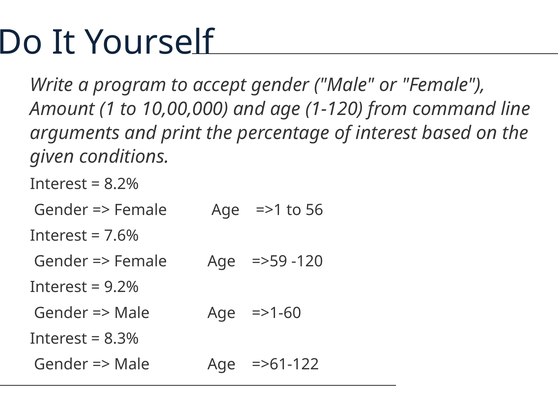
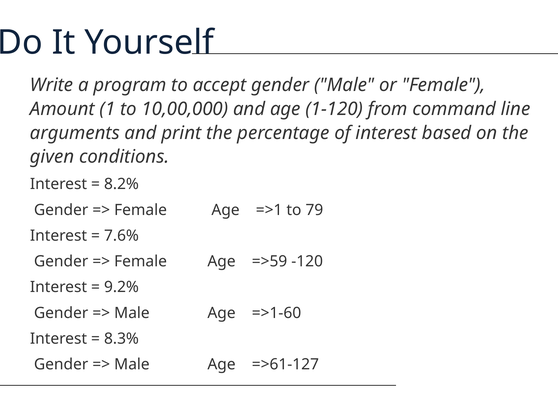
56: 56 -> 79 (314, 210)
=>61-122: =>61-122 -> =>61-127 (285, 364)
